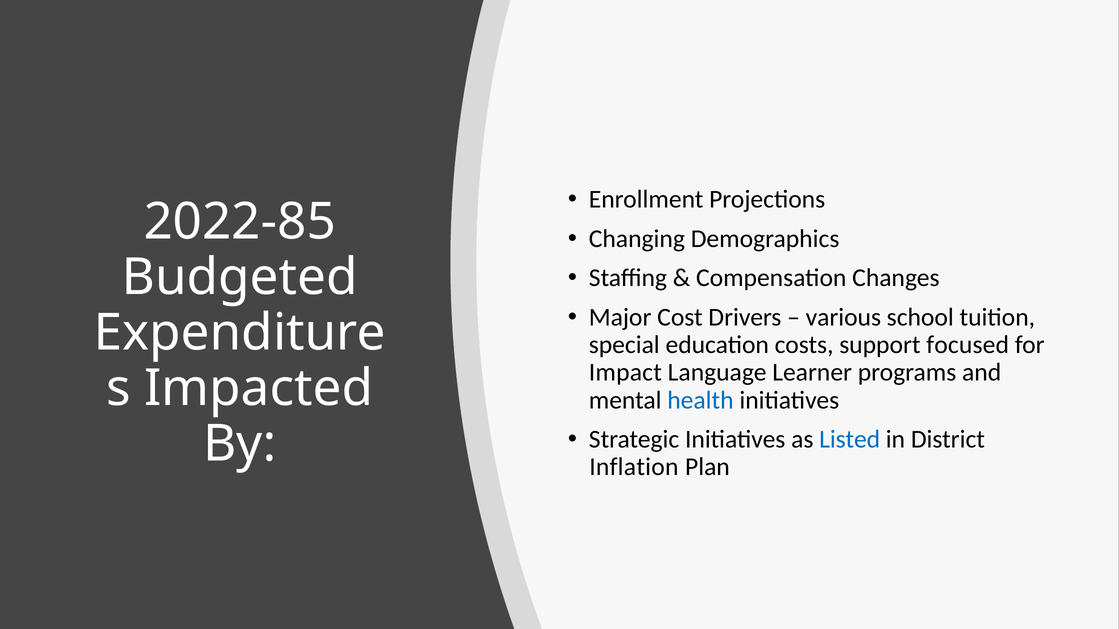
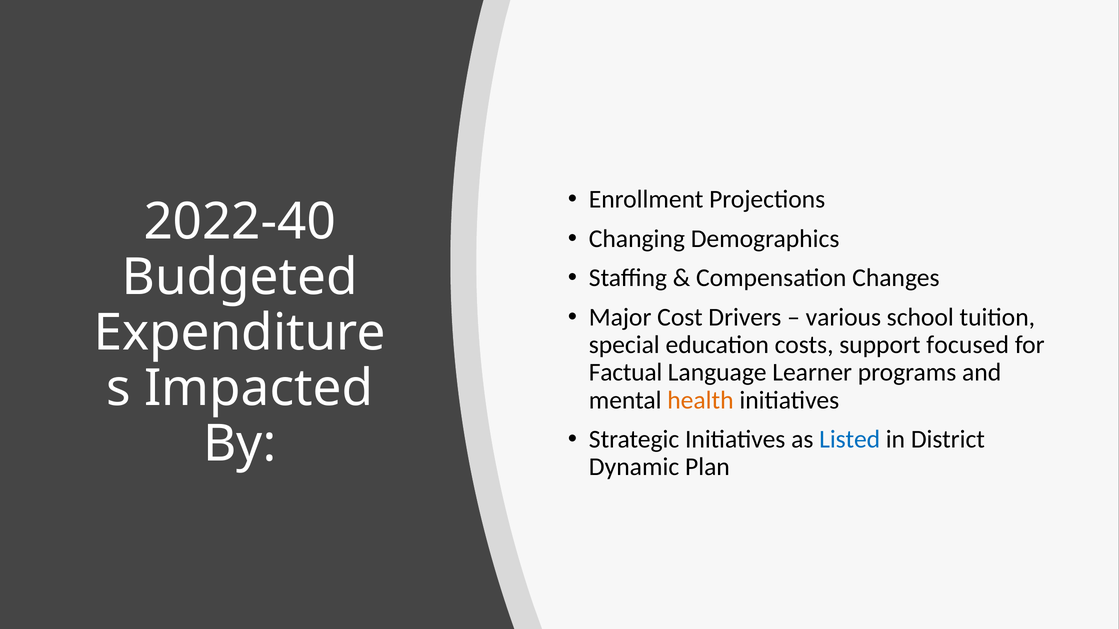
2022-85: 2022-85 -> 2022-40 (240, 222)
Impact: Impact -> Factual (626, 373)
health colour: blue -> orange (700, 400)
Inflation: Inflation -> Dynamic (634, 467)
